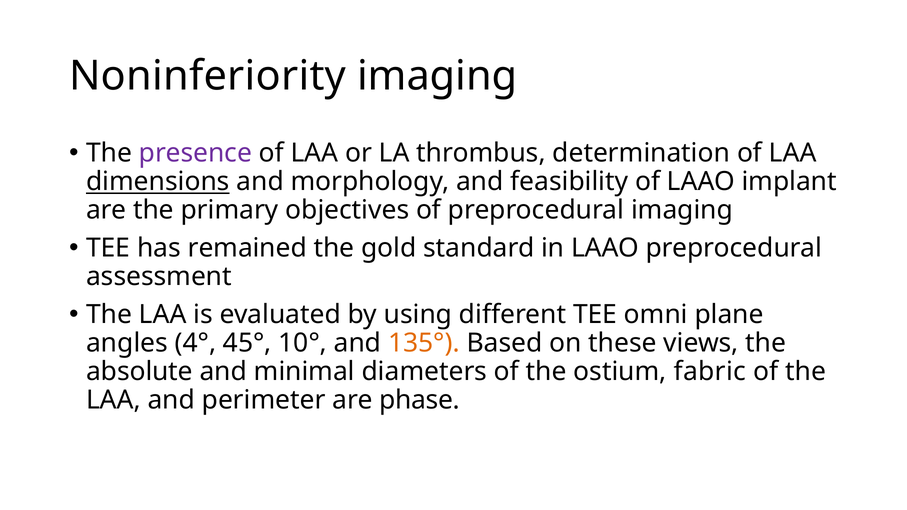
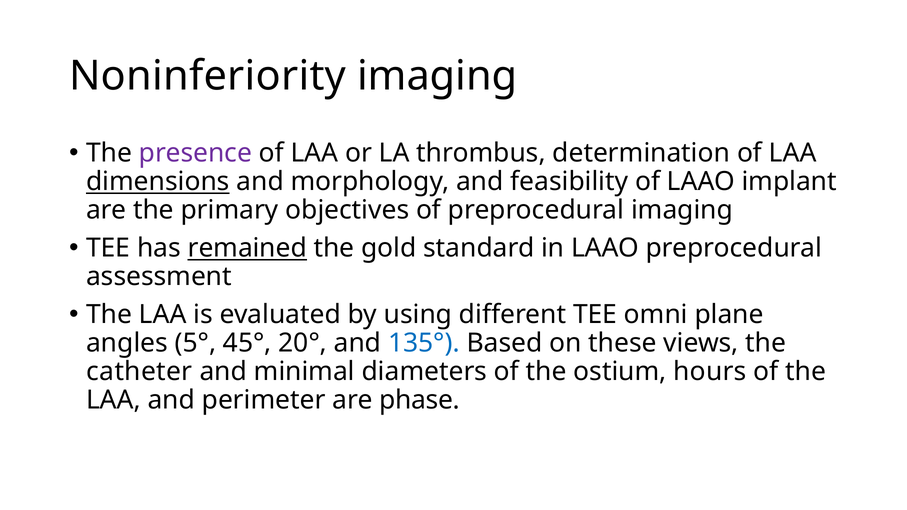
remained underline: none -> present (247, 248)
4°: 4° -> 5° (195, 343)
10°: 10° -> 20° (303, 343)
135° colour: orange -> blue (424, 343)
absolute: absolute -> catheter (139, 372)
fabric: fabric -> hours (710, 372)
